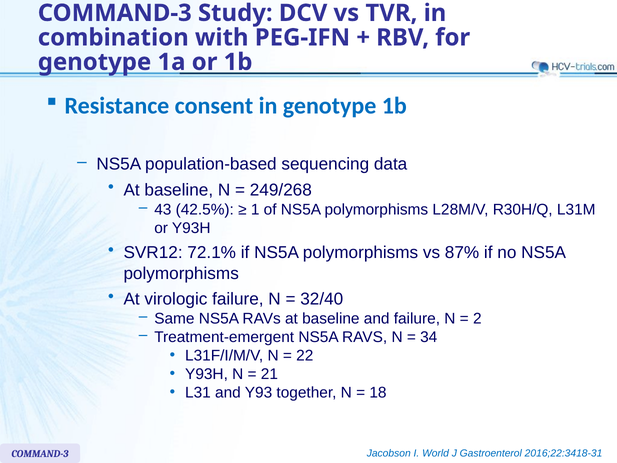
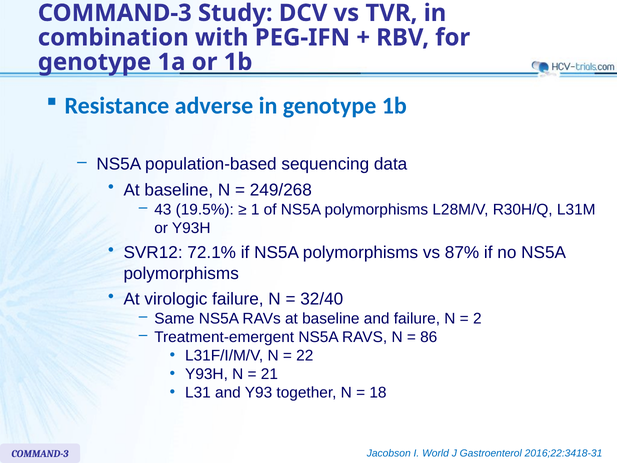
consent: consent -> adverse (214, 106)
42.5%: 42.5% -> 19.5% (205, 209)
34: 34 -> 86 (429, 337)
